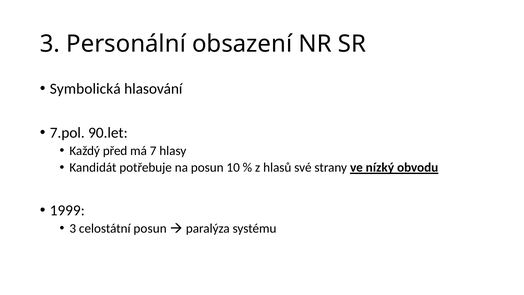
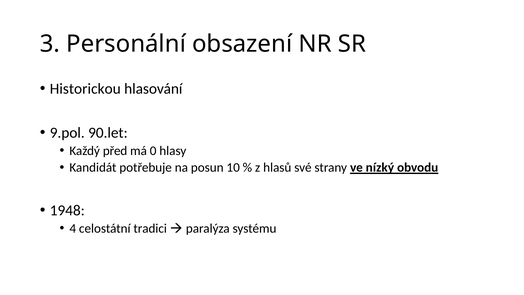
Symbolická: Symbolická -> Historickou (85, 89)
7.pol: 7.pol -> 9.pol (67, 133)
7: 7 -> 0 (153, 151)
1999: 1999 -> 1948 (67, 210)
3: 3 -> 4 (73, 228)
celostátní posun: posun -> tradici (150, 228)
